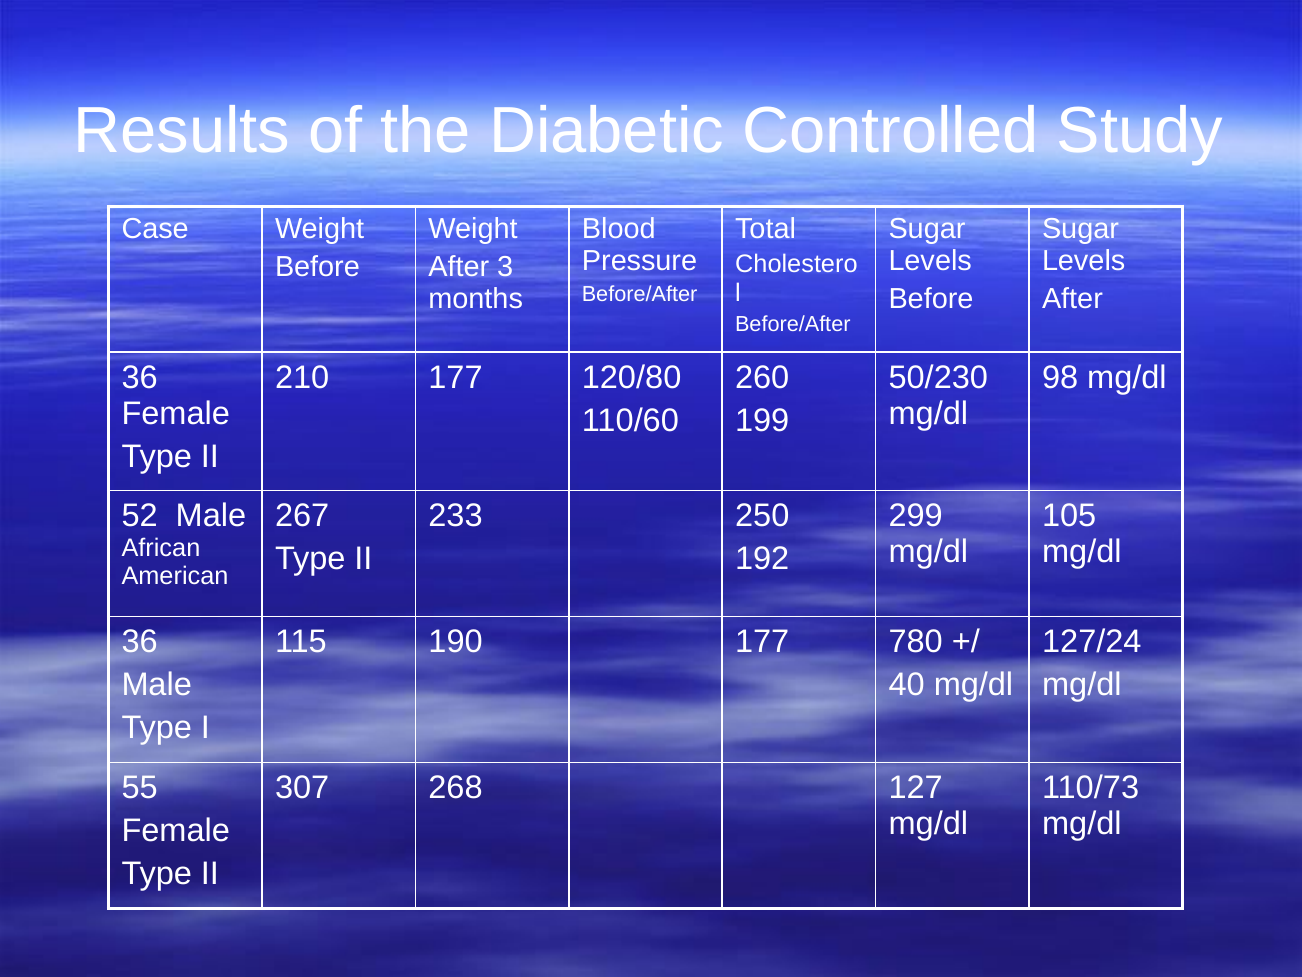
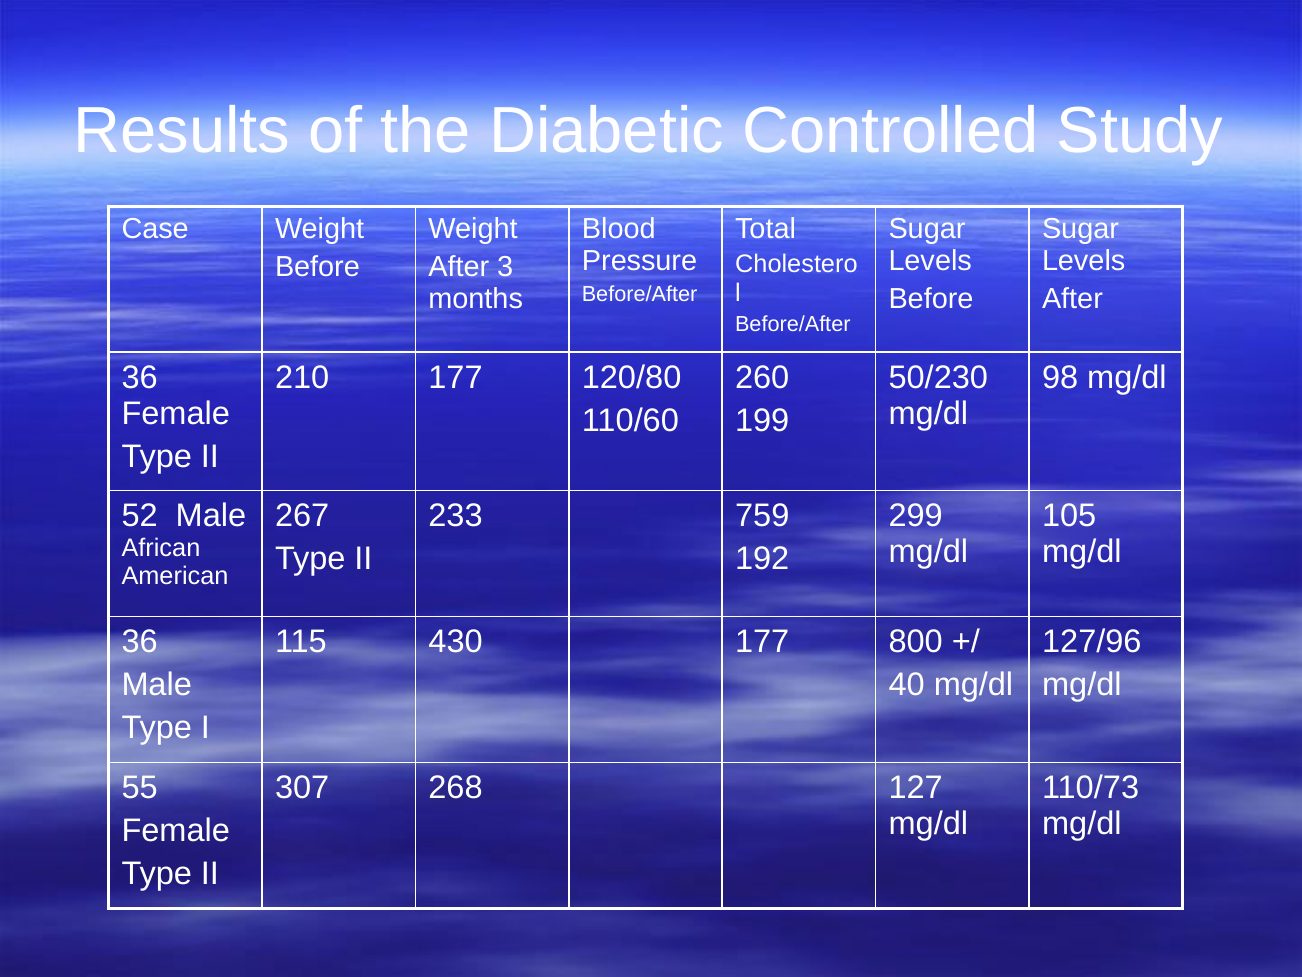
250: 250 -> 759 (762, 515)
190: 190 -> 430 (456, 642)
780: 780 -> 800 (916, 642)
127/24: 127/24 -> 127/96 (1092, 642)
